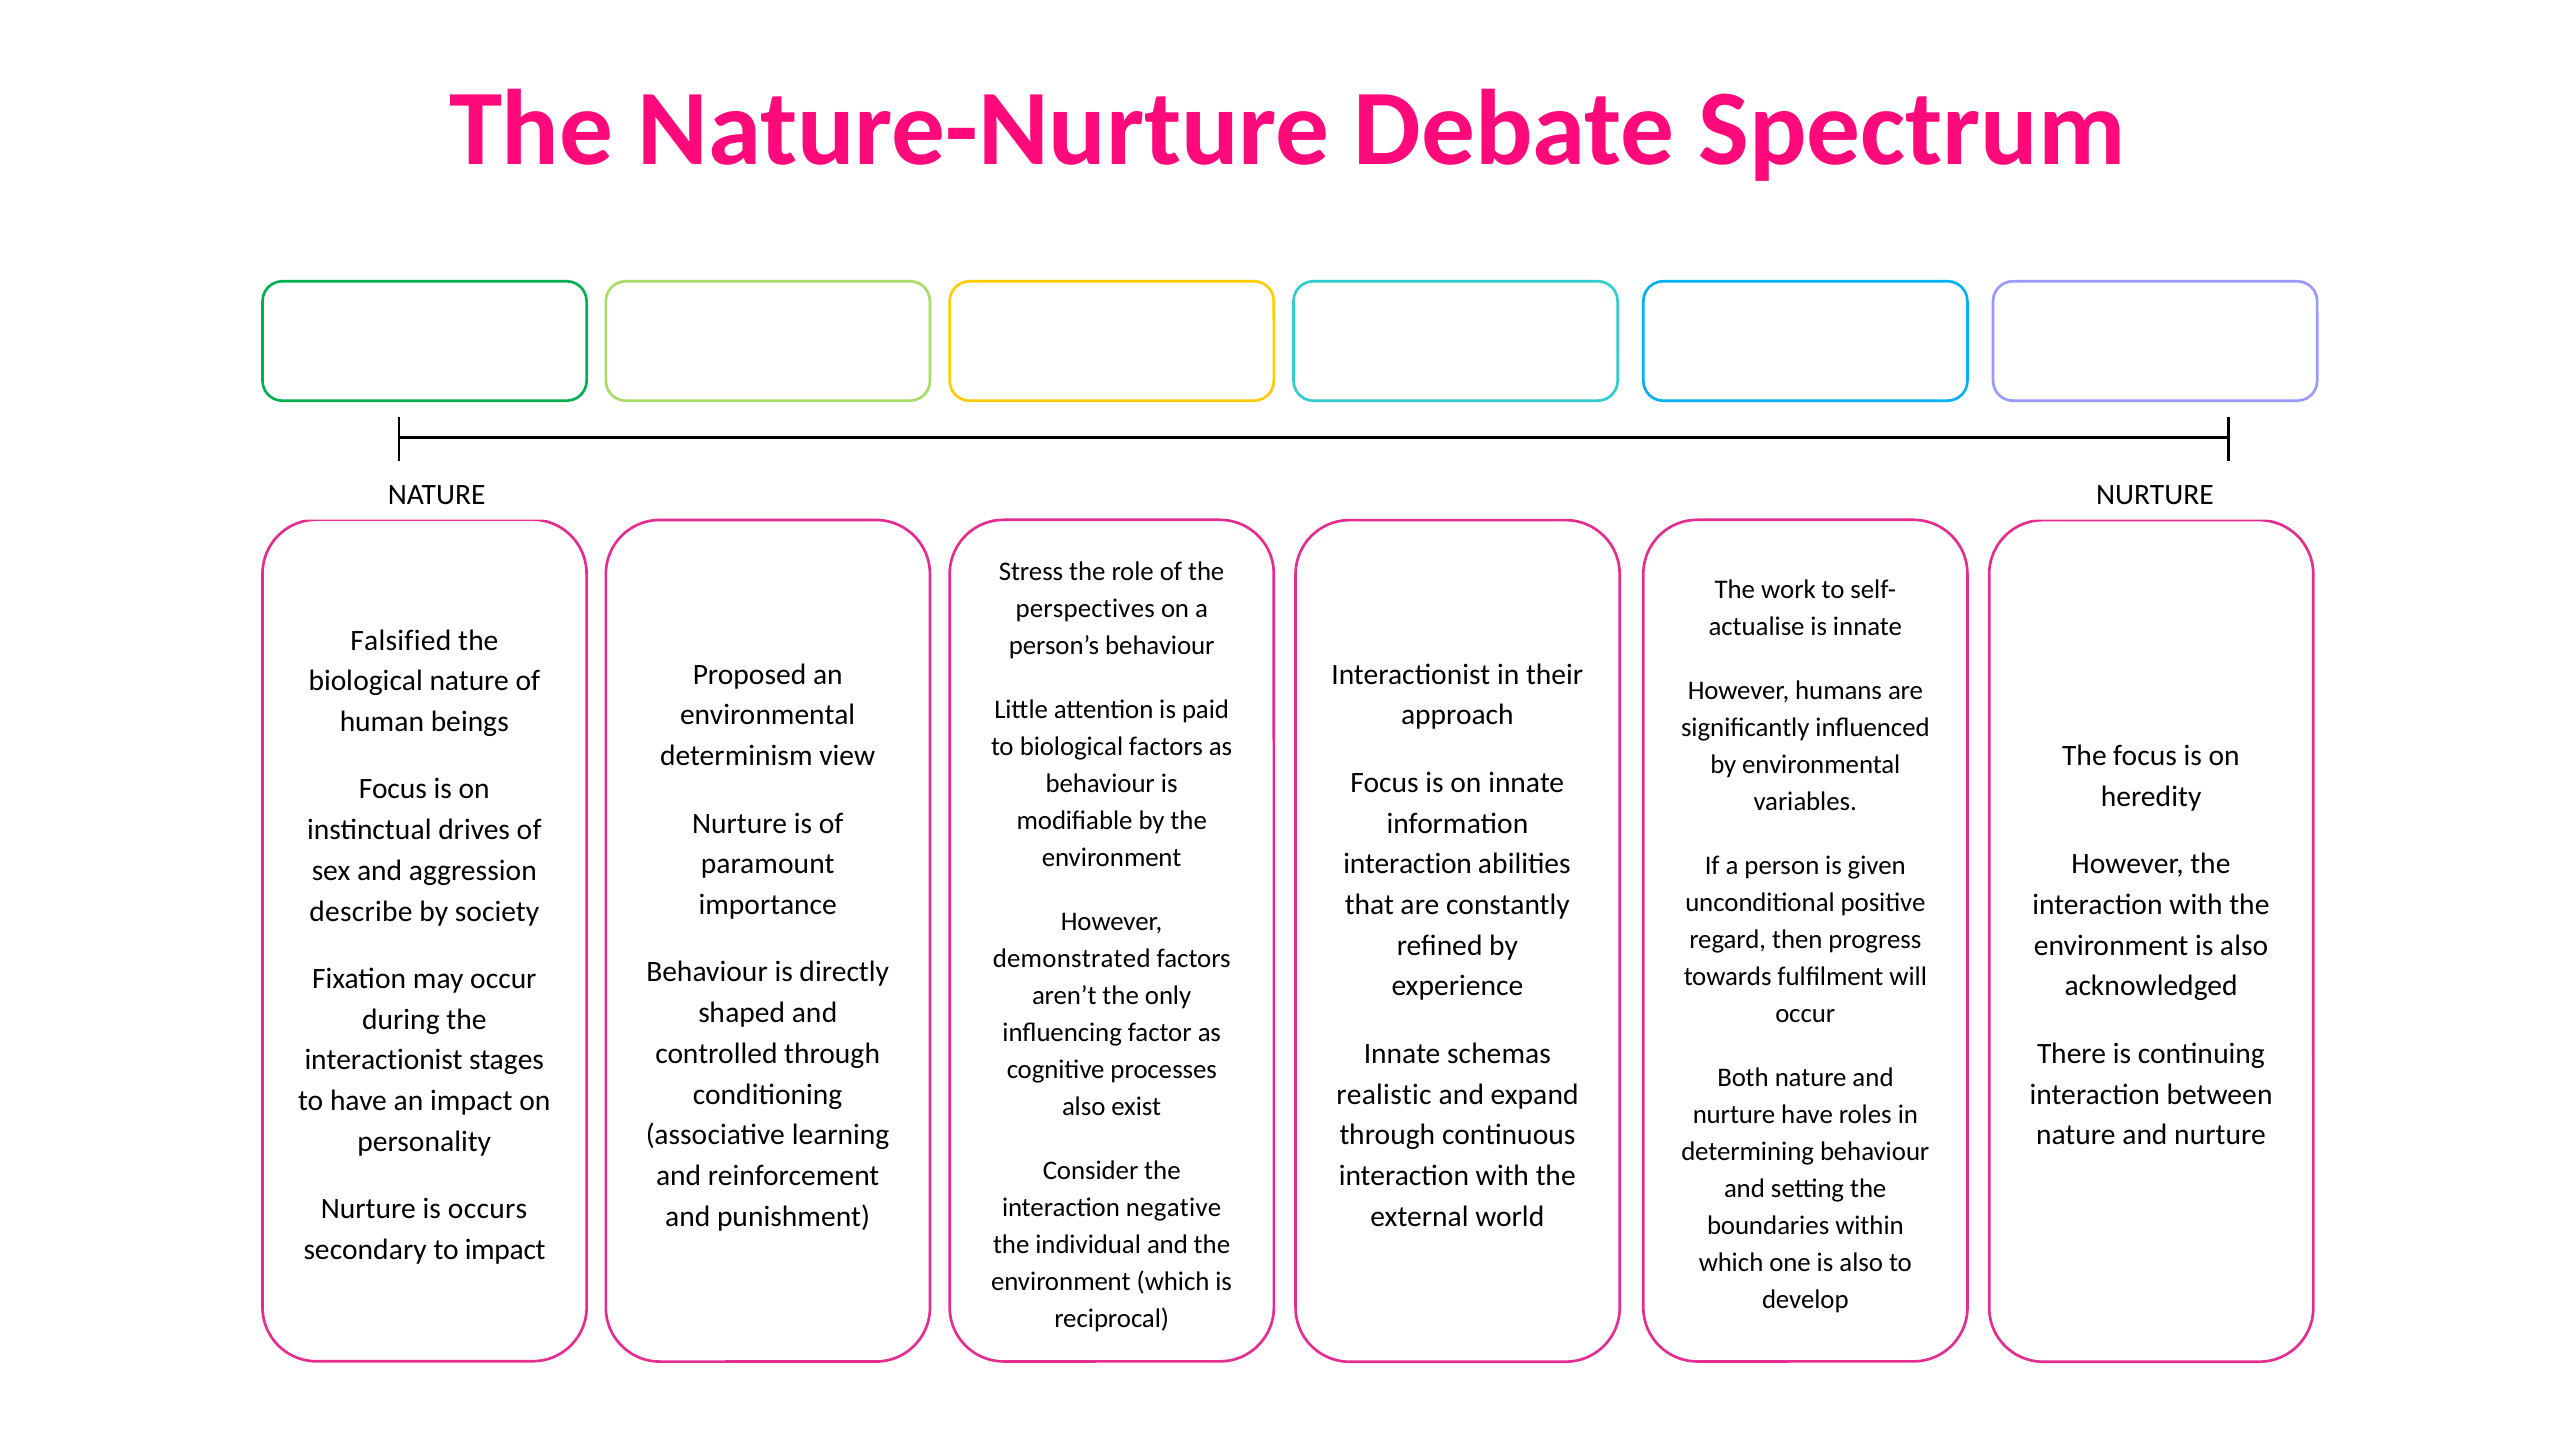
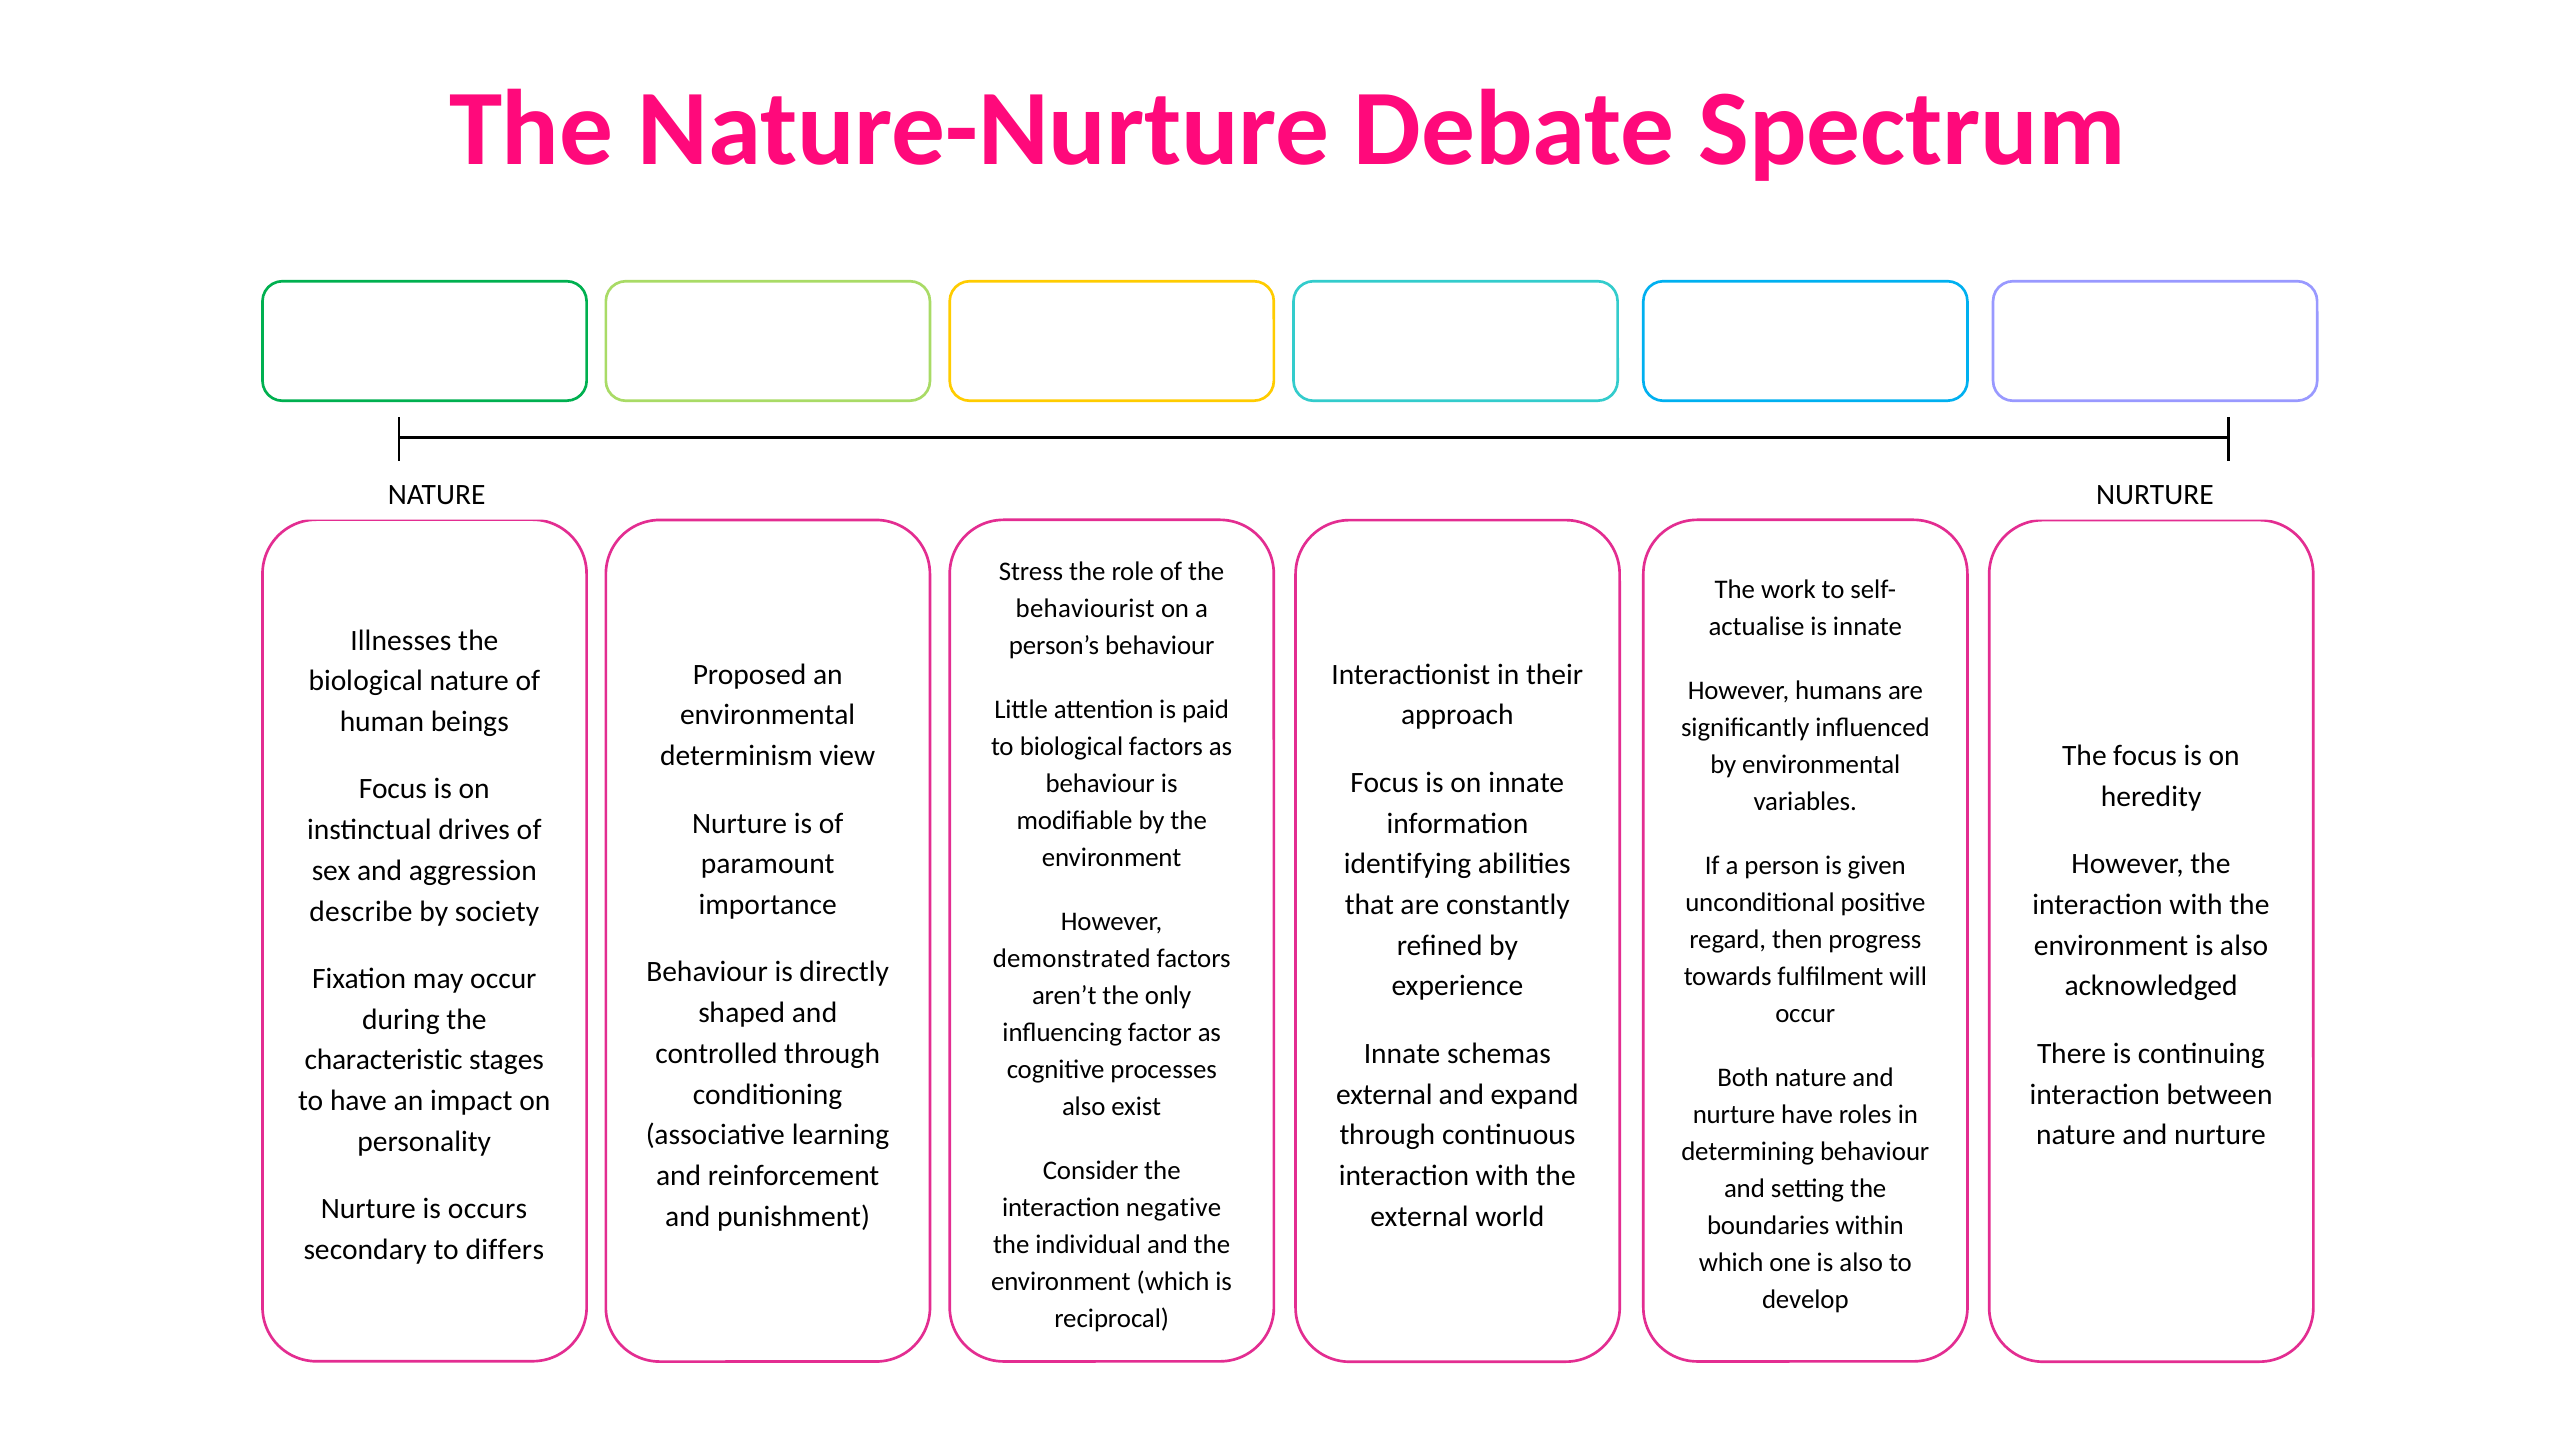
perspectives: perspectives -> behaviourist (1085, 608)
Falsified: Falsified -> Illnesses (401, 640)
interaction: interaction -> identifying (1408, 864)
interactionist: interactionist -> characteristic (384, 1060)
realistic: realistic -> external (1384, 1094)
to impact: impact -> differs (505, 1250)
